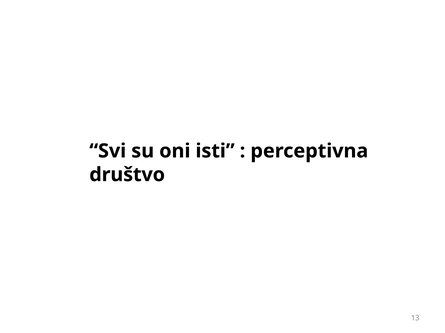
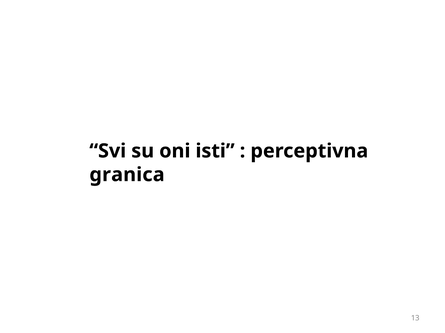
društvo: društvo -> granica (127, 175)
